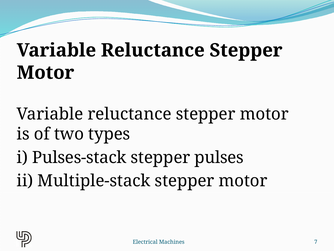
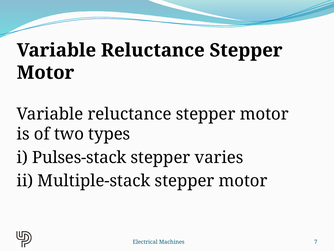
pulses: pulses -> varies (219, 157)
